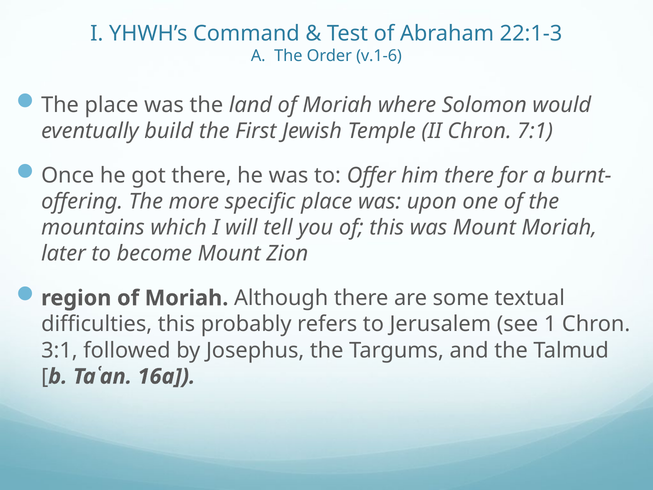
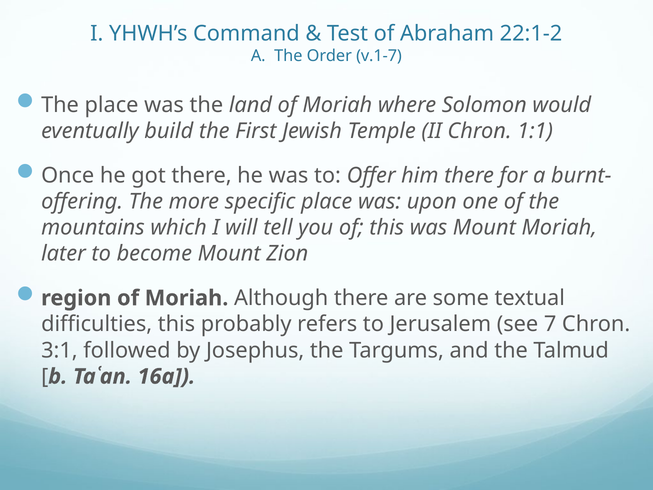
22:1-3: 22:1-3 -> 22:1-2 (531, 33)
v.1-6: v.1-6 -> v.1-7 (379, 56)
7:1: 7:1 -> 1:1 (535, 131)
1: 1 -> 7 (550, 324)
